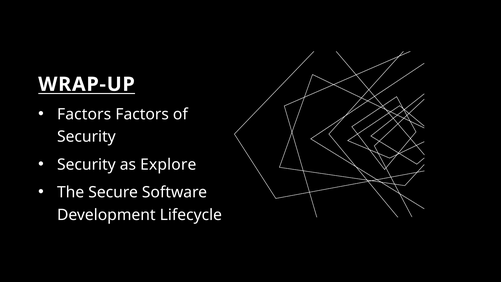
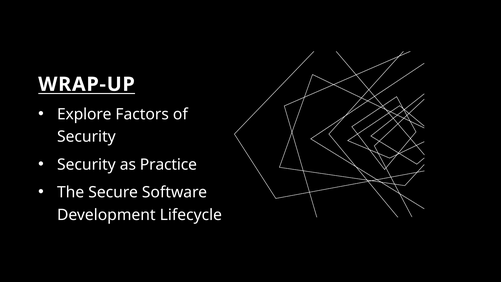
Factors: Factors -> Explore (84, 114)
Explore: Explore -> Practice (168, 164)
